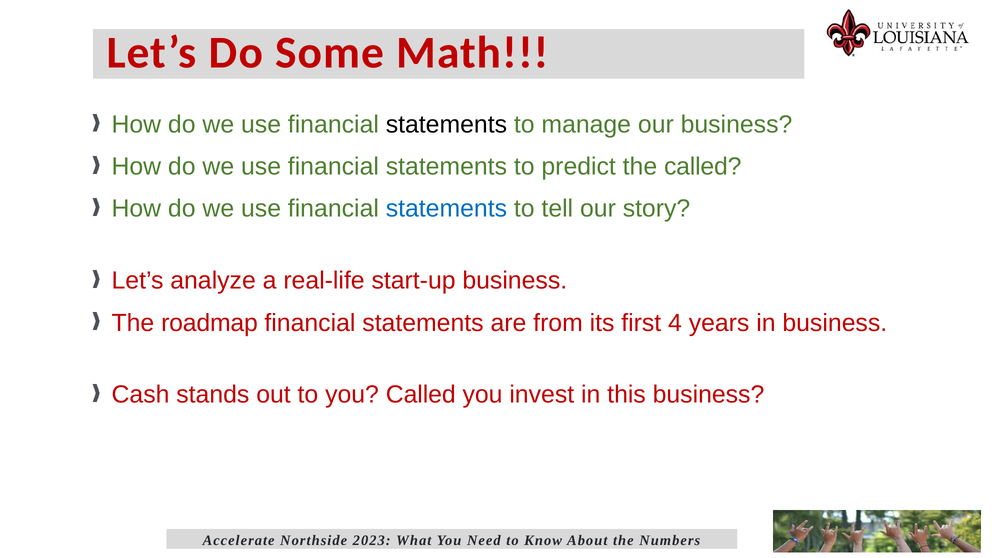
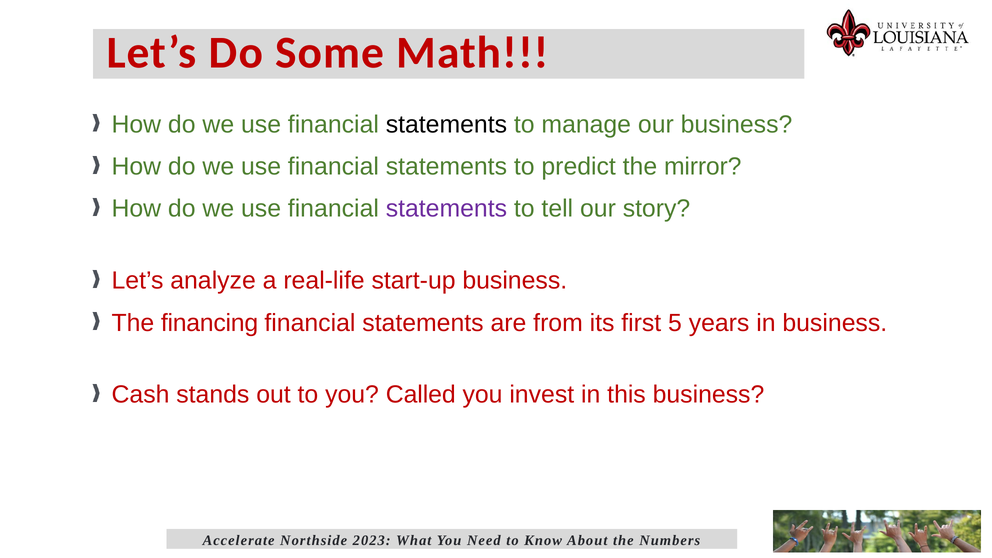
the called: called -> mirror (703, 167)
statements colour: blue -> purple (446, 209)
roadmap: roadmap -> financing (210, 323)
4: 4 -> 5 (675, 323)
